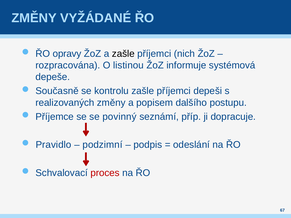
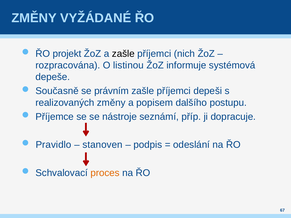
opravy: opravy -> projekt (67, 54)
kontrolu: kontrolu -> právním (112, 91)
povinný: povinný -> nástroje (120, 117)
podzimní: podzimní -> stanoven (103, 145)
proces colour: red -> orange (105, 173)
